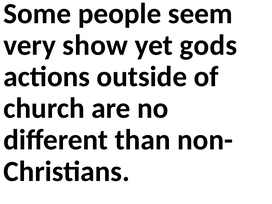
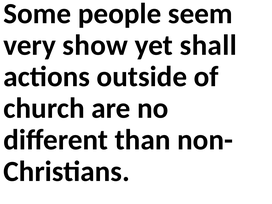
gods: gods -> shall (208, 45)
